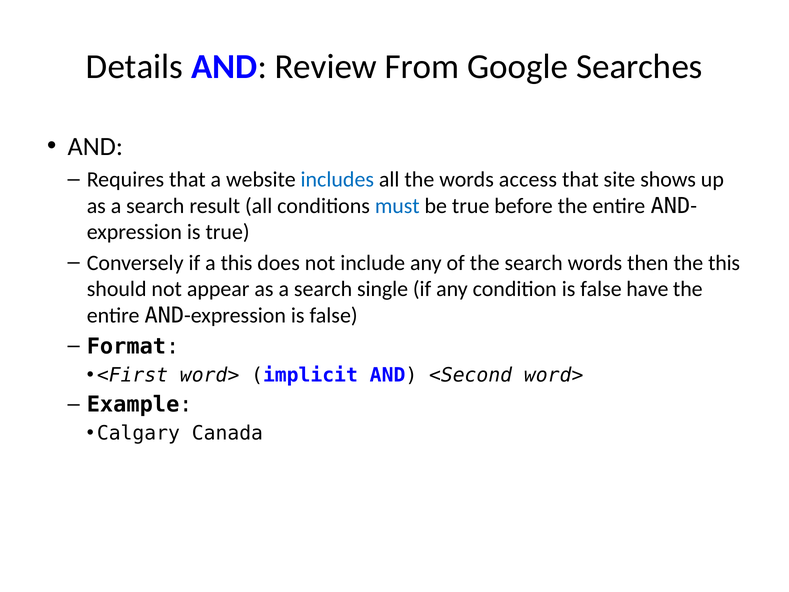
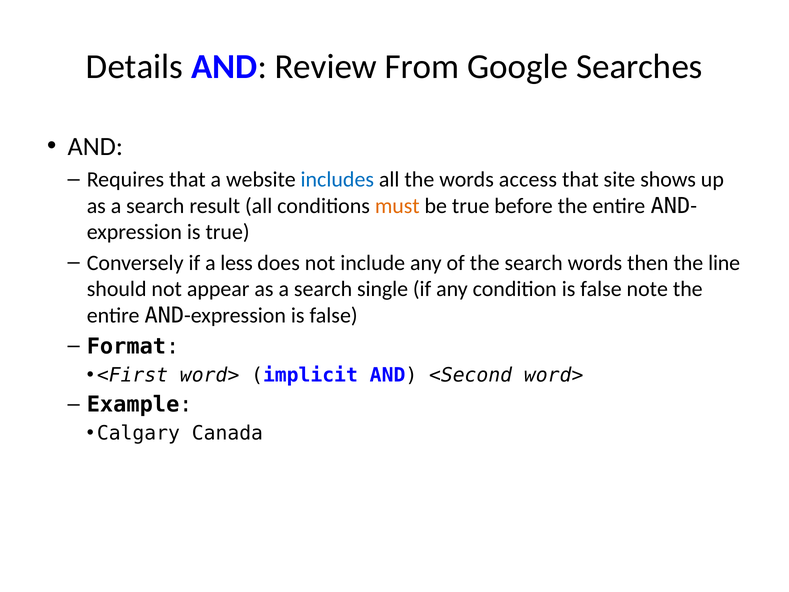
must colour: blue -> orange (397, 206)
a this: this -> less (237, 263)
the this: this -> line (724, 263)
have: have -> note (647, 289)
